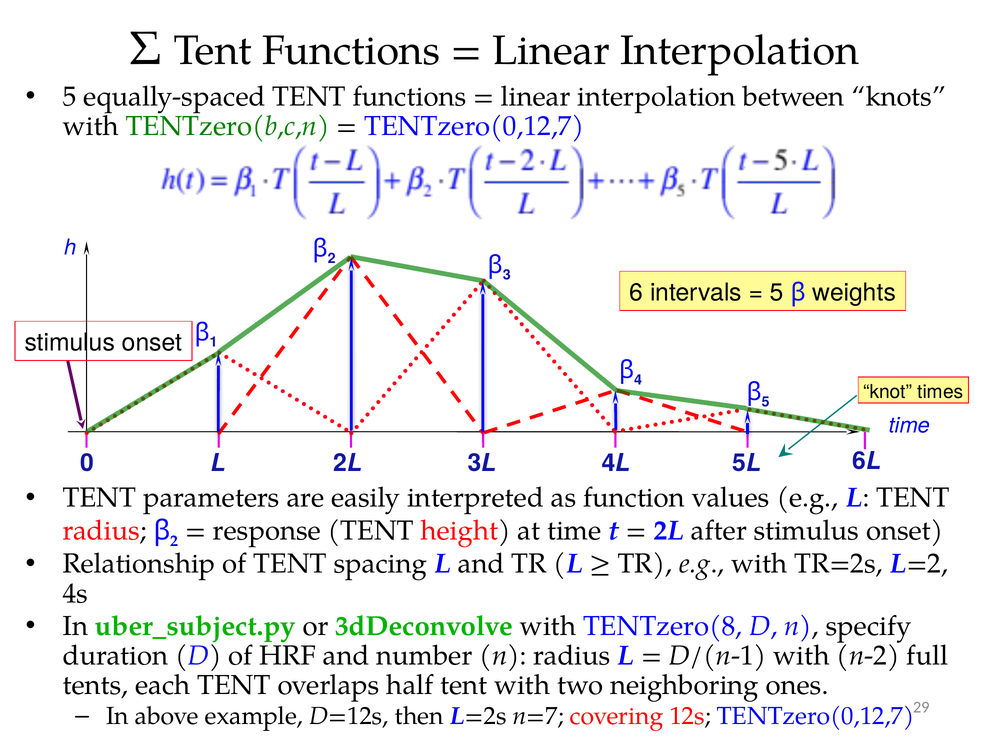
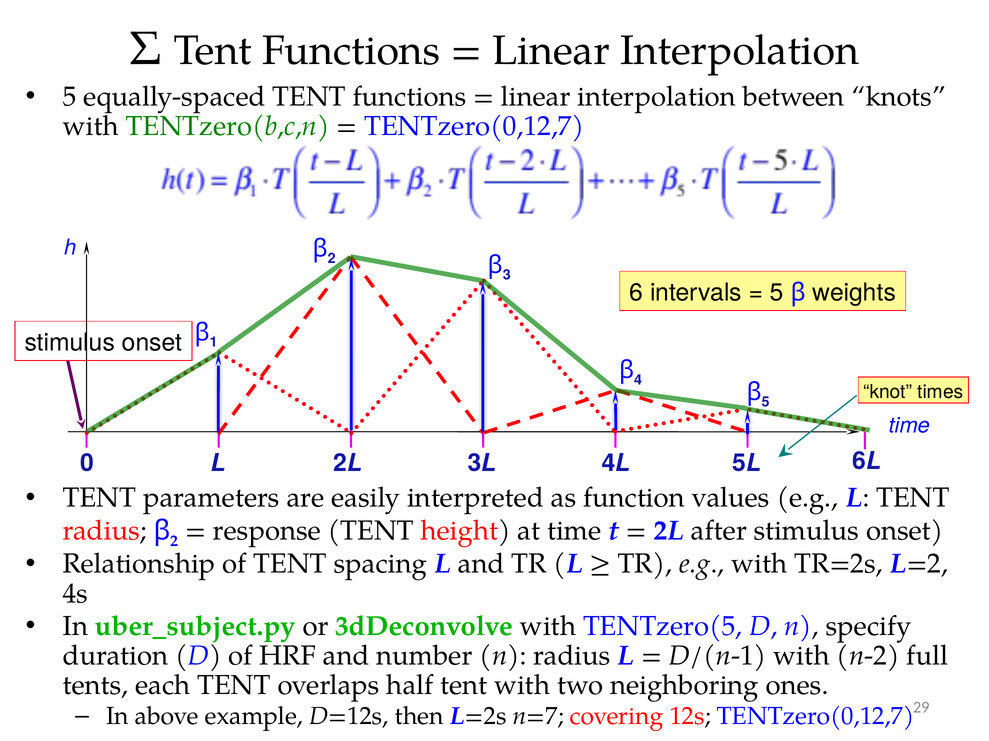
TENTzero(8: TENTzero(8 -> TENTzero(5 (663, 627)
